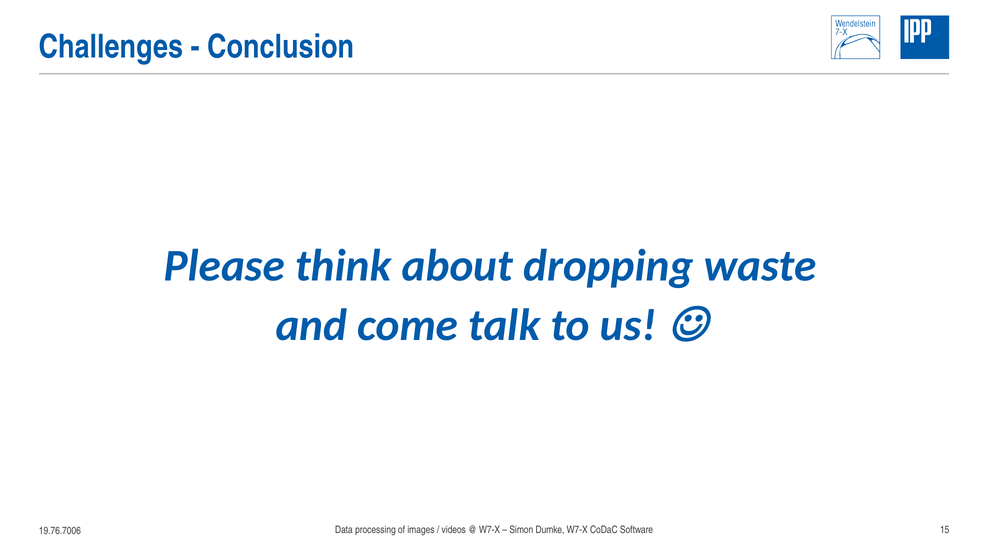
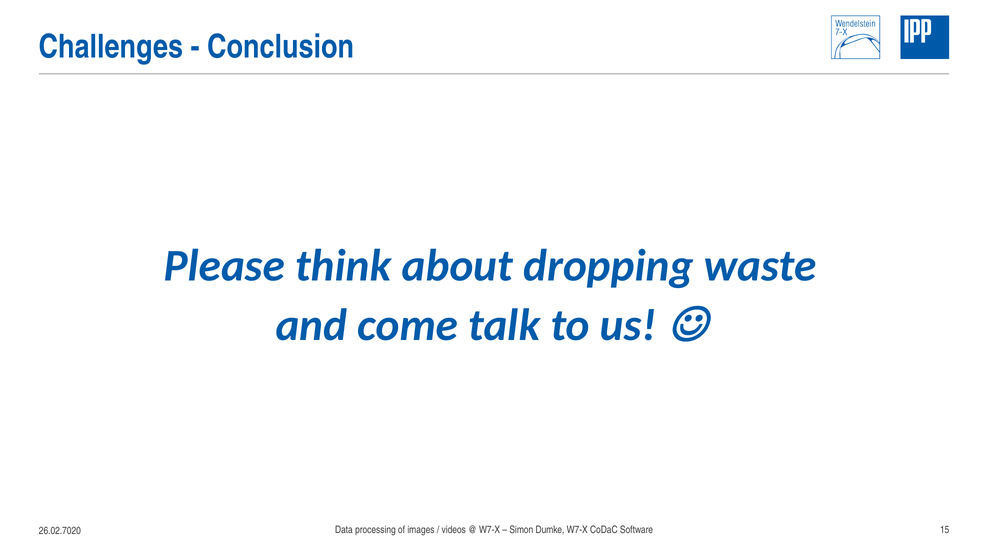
19.76.7006: 19.76.7006 -> 26.02.7020 (60, 531)
